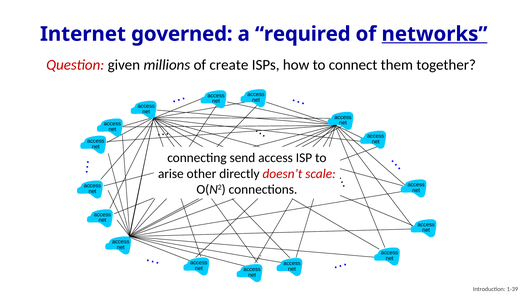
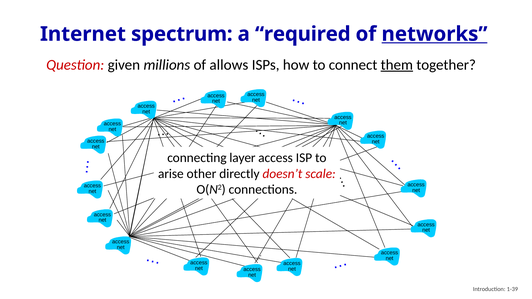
governed: governed -> spectrum (182, 34)
create: create -> allows (229, 65)
them underline: none -> present (397, 65)
send: send -> layer (242, 158)
